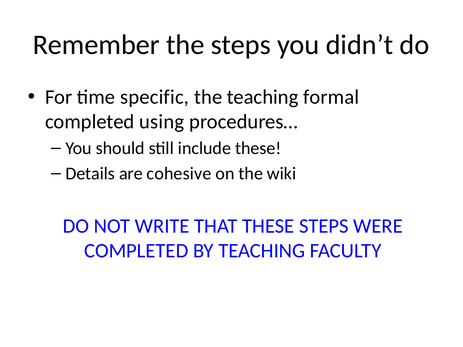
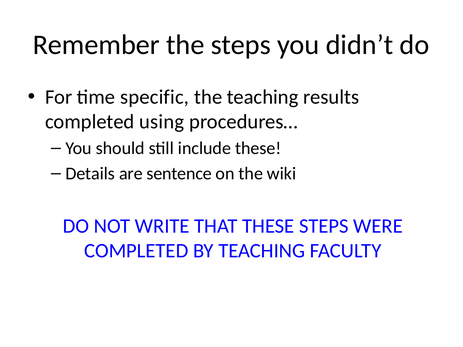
formal: formal -> results (331, 97)
cohesive: cohesive -> sentence (179, 174)
